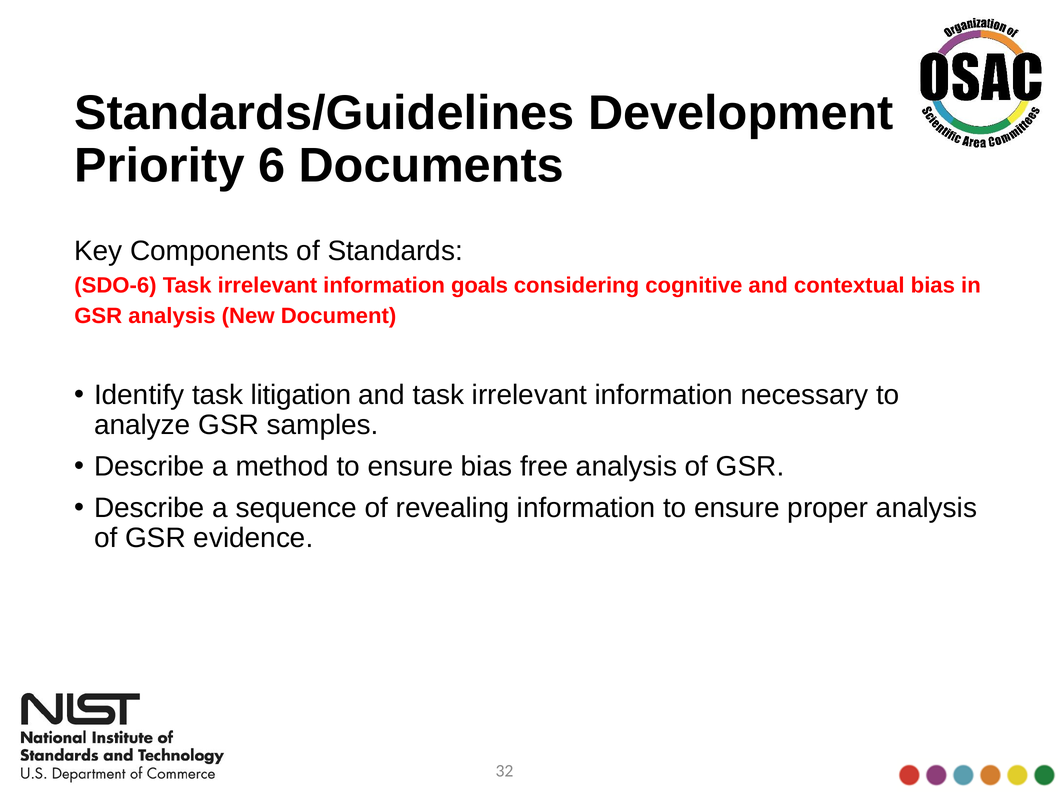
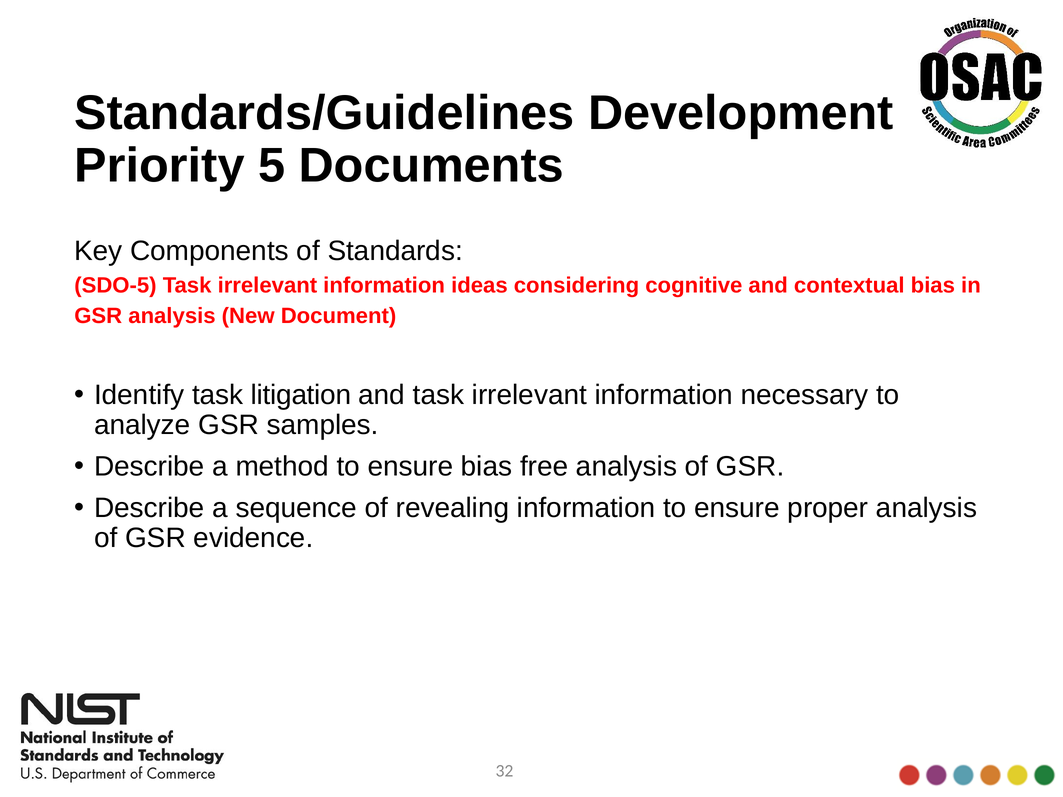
6: 6 -> 5 (272, 166)
SDO-6: SDO-6 -> SDO-5 (115, 285)
goals: goals -> ideas (479, 285)
